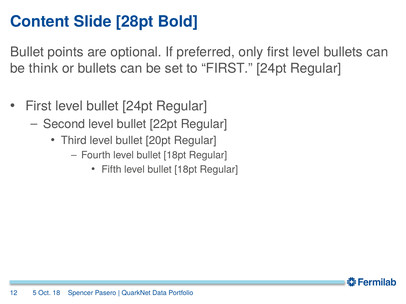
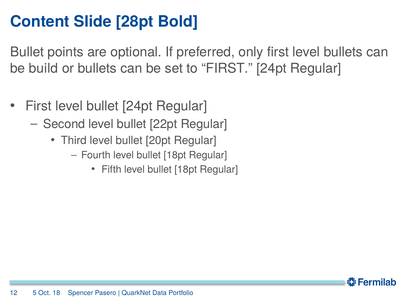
think: think -> build (44, 68)
